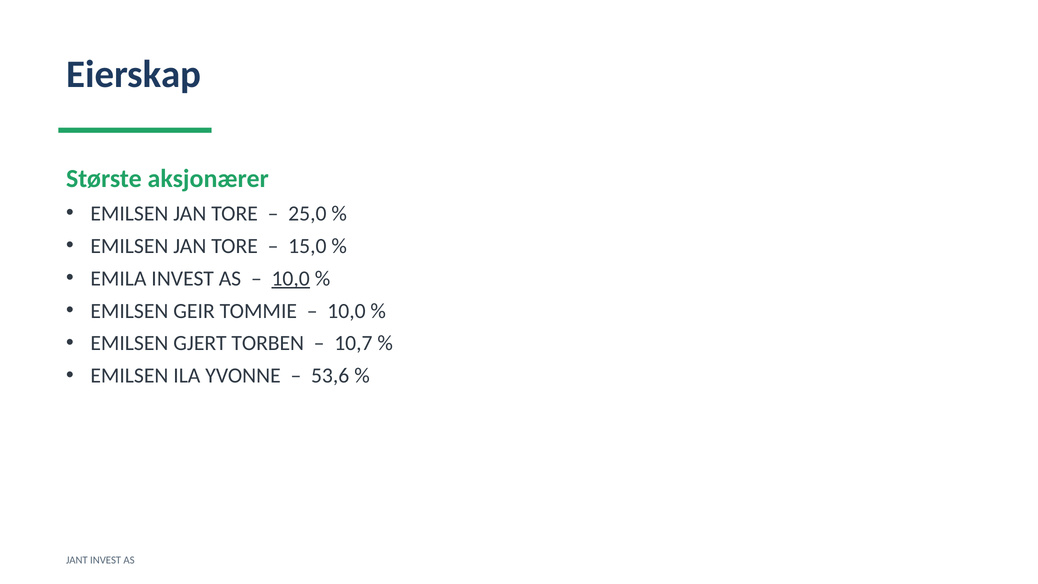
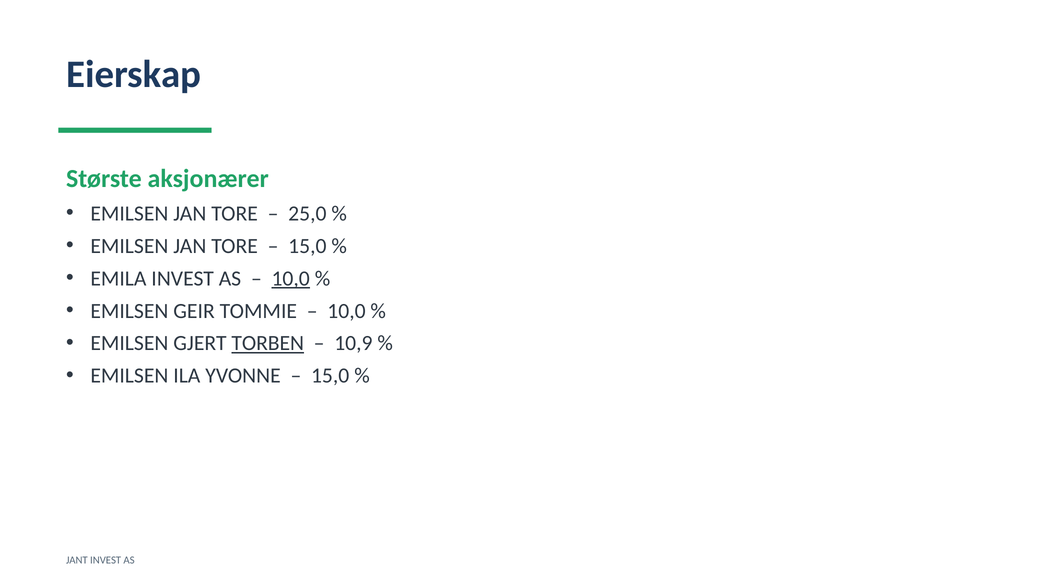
TORBEN underline: none -> present (268, 343)
10,7: 10,7 -> 10,9 (353, 343)
53,6: 53,6 -> 15,0 (330, 376)
